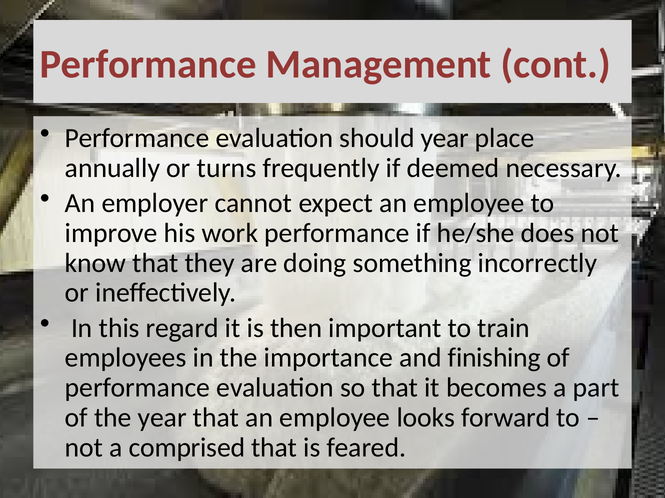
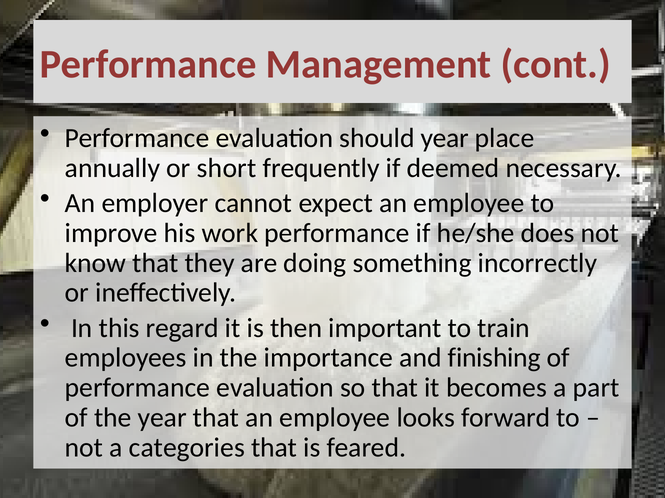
turns: turns -> short (227, 168)
comprised: comprised -> categories (187, 448)
